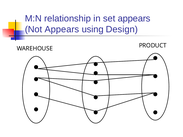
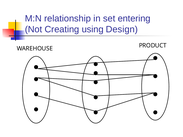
set appears: appears -> entering (134, 18)
Not Appears: Appears -> Creating (62, 29)
